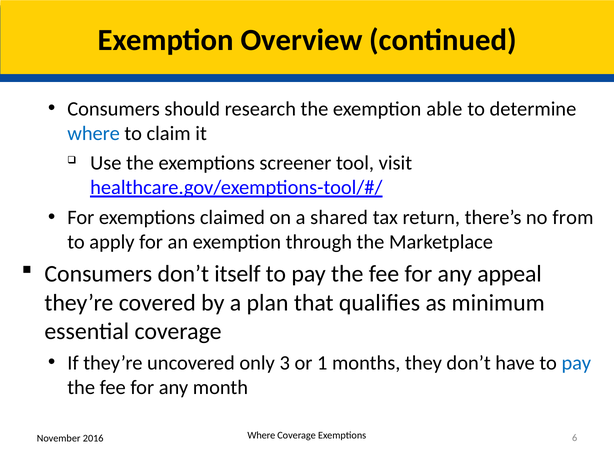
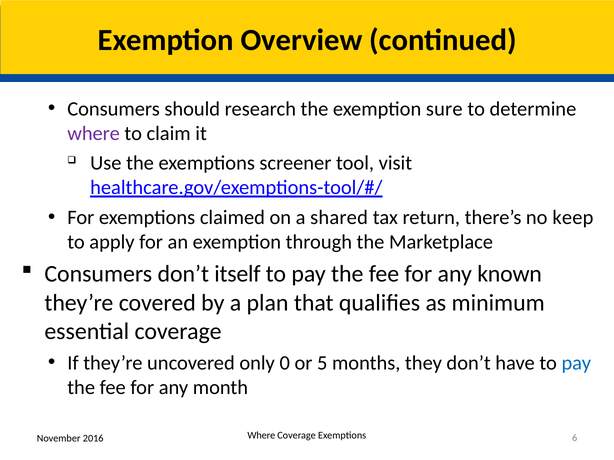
able: able -> sure (444, 109)
where colour: blue -> purple (94, 133)
from: from -> keep (573, 218)
appeal: appeal -> known (510, 274)
3: 3 -> 0 (285, 363)
1: 1 -> 5 (322, 363)
